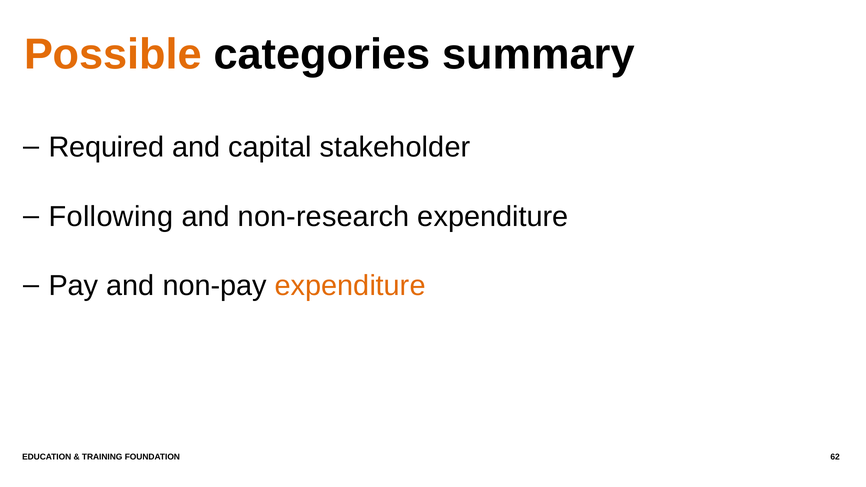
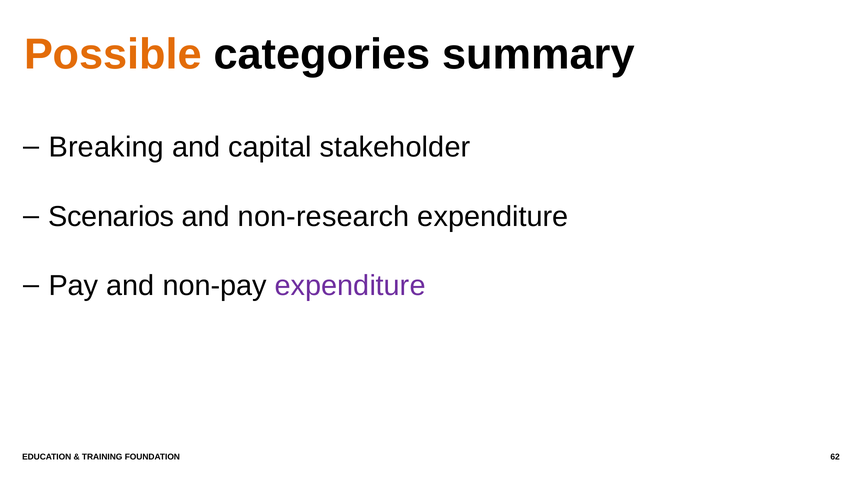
Required: Required -> Breaking (106, 147)
Following: Following -> Scenarios (111, 217)
expenditure colour: orange -> purple (350, 286)
